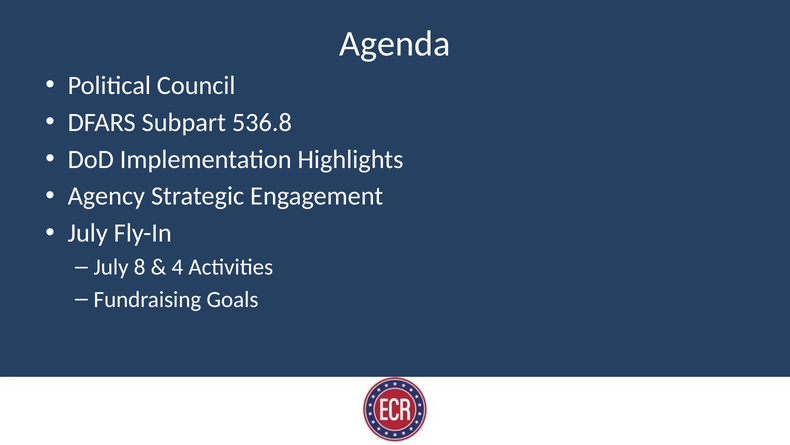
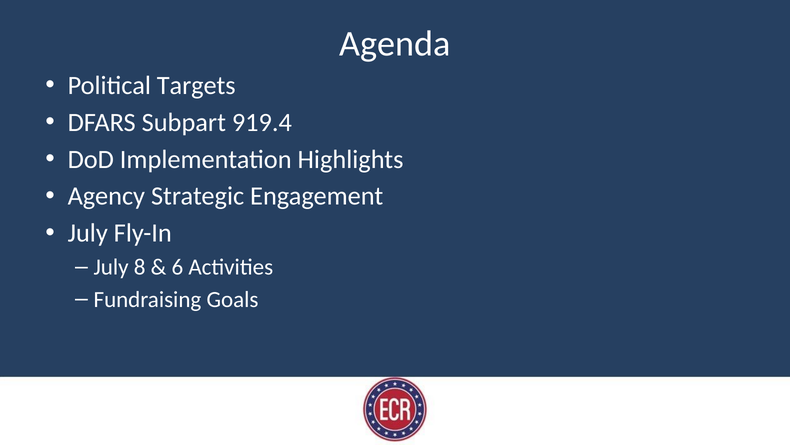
Council: Council -> Targets (196, 85)
536.8: 536.8 -> 919.4 (262, 122)
4: 4 -> 6 (177, 267)
